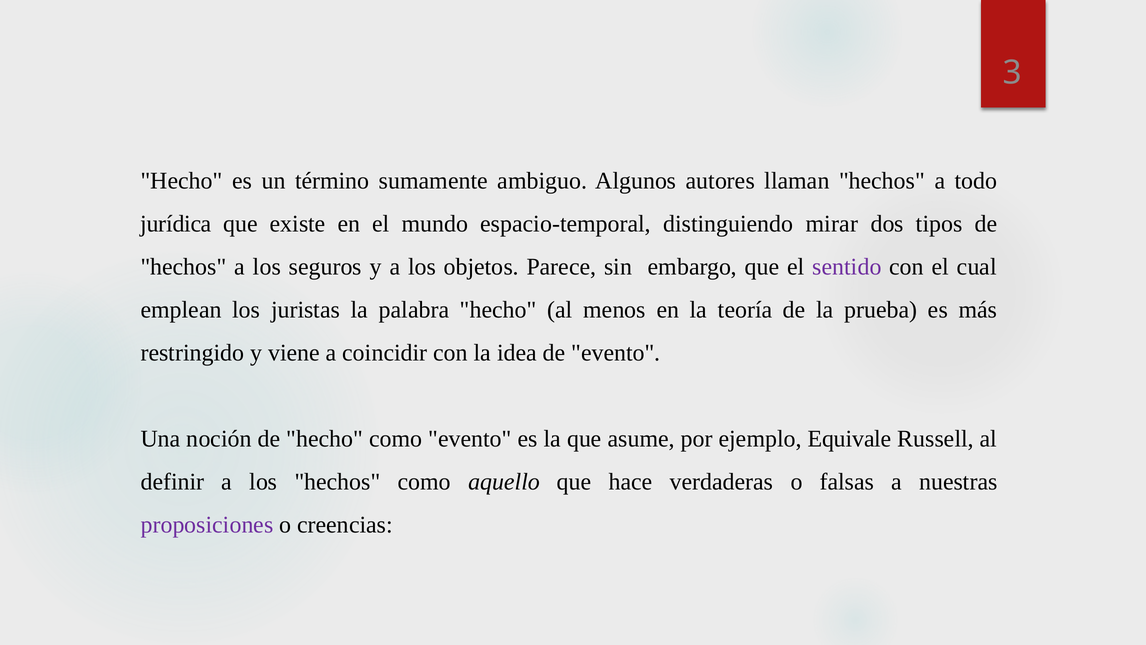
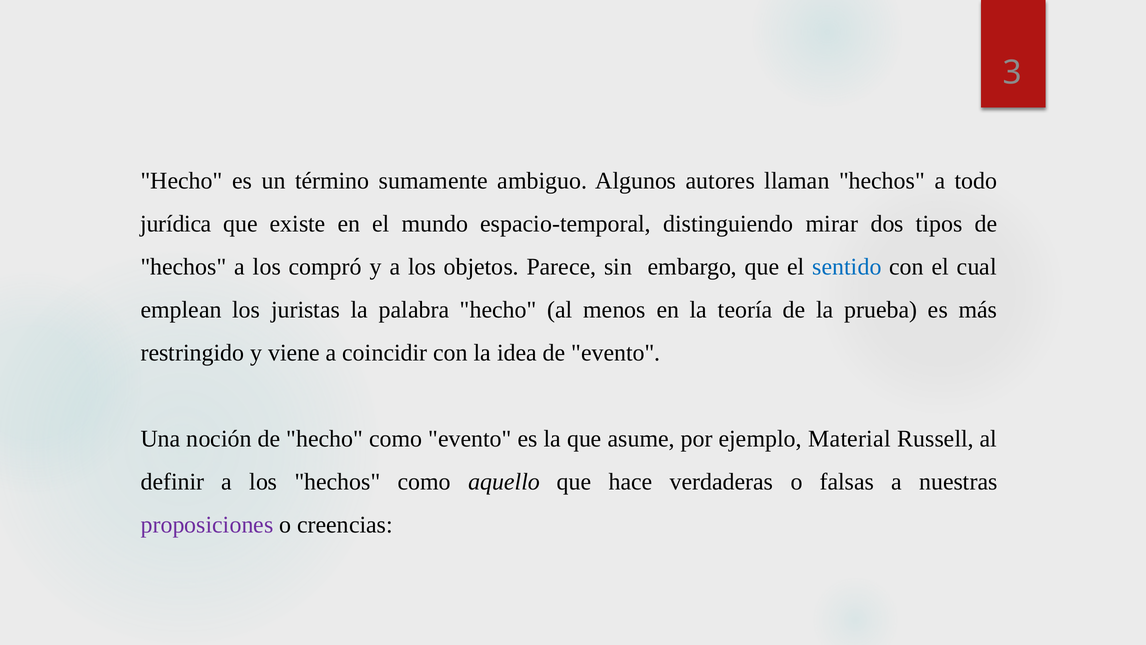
seguros: seguros -> compró (325, 267)
sentido colour: purple -> blue (847, 267)
Equivale: Equivale -> Material (849, 439)
